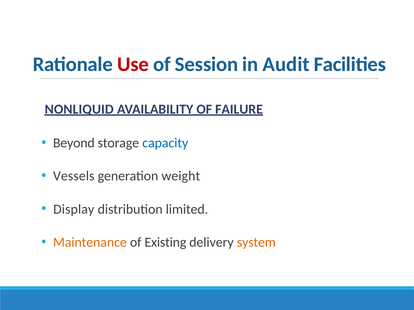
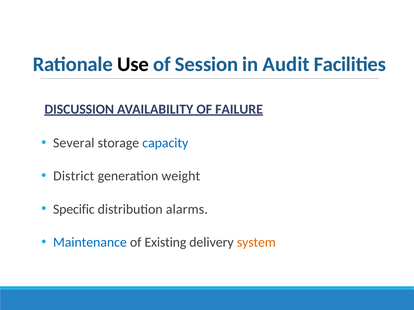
Use colour: red -> black (133, 65)
NONLIQUID: NONLIQUID -> DISCUSSION (79, 109)
Beyond: Beyond -> Several (74, 143)
Vessels: Vessels -> District (74, 176)
Display: Display -> Specific (74, 210)
limited: limited -> alarms (187, 210)
Maintenance colour: orange -> blue (90, 243)
